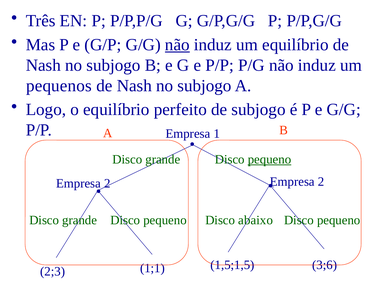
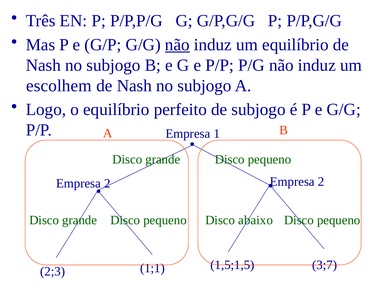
pequenos: pequenos -> escolhem (59, 86)
pequeno underline: present -> none (270, 159)
3;6: 3;6 -> 3;7 (325, 265)
